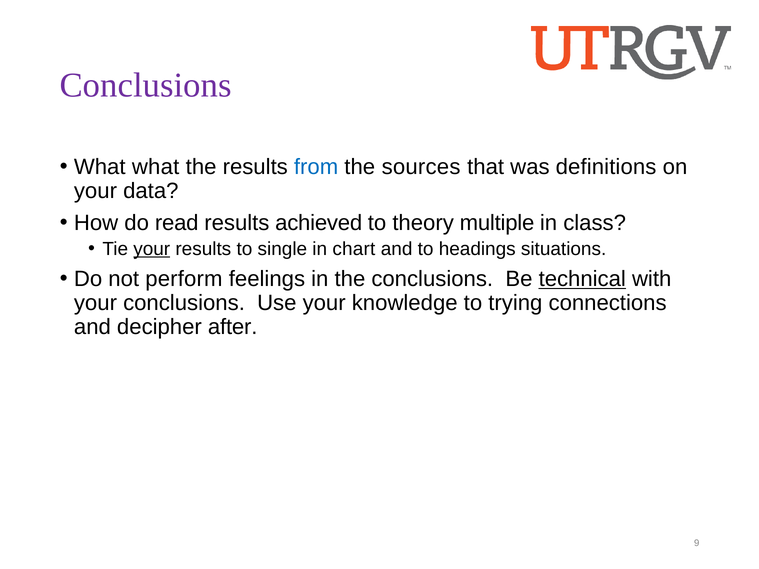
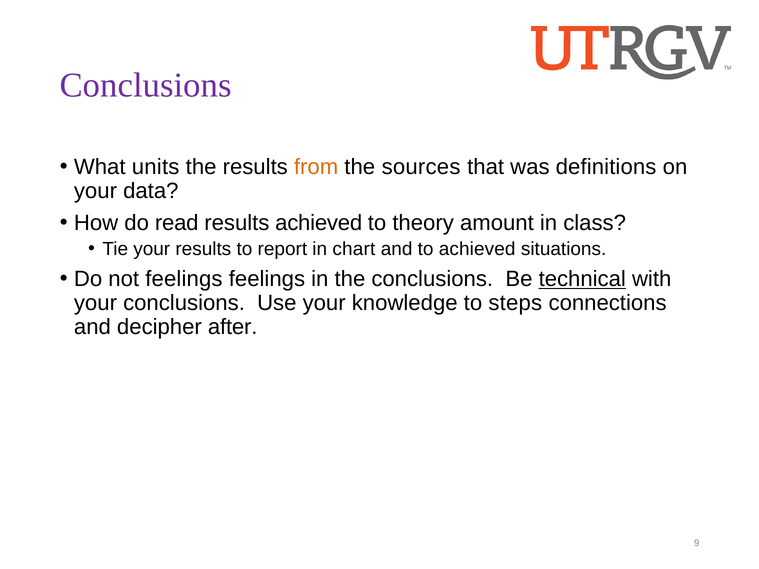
What what: what -> units (156, 167)
from colour: blue -> orange (316, 167)
multiple: multiple -> amount (497, 223)
your underline: present -> none (152, 249)
single: single -> report (282, 249)
to headings: headings -> achieved (477, 249)
not perform: perform -> feelings (184, 279)
trying: trying -> steps (515, 303)
